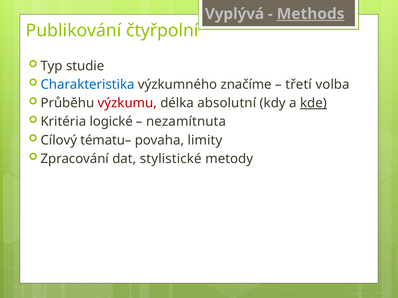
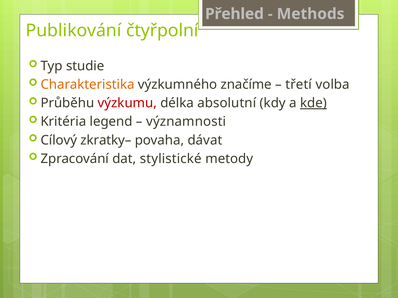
Vyplývá: Vyplývá -> Přehled (234, 14)
Methods underline: present -> none (311, 14)
Charakteristika colour: blue -> orange (88, 85)
logické: logické -> legend (111, 122)
nezamítnuta: nezamítnuta -> významnosti (186, 122)
tématu–: tématu– -> zkratky– (106, 140)
limity: limity -> dávat (205, 140)
